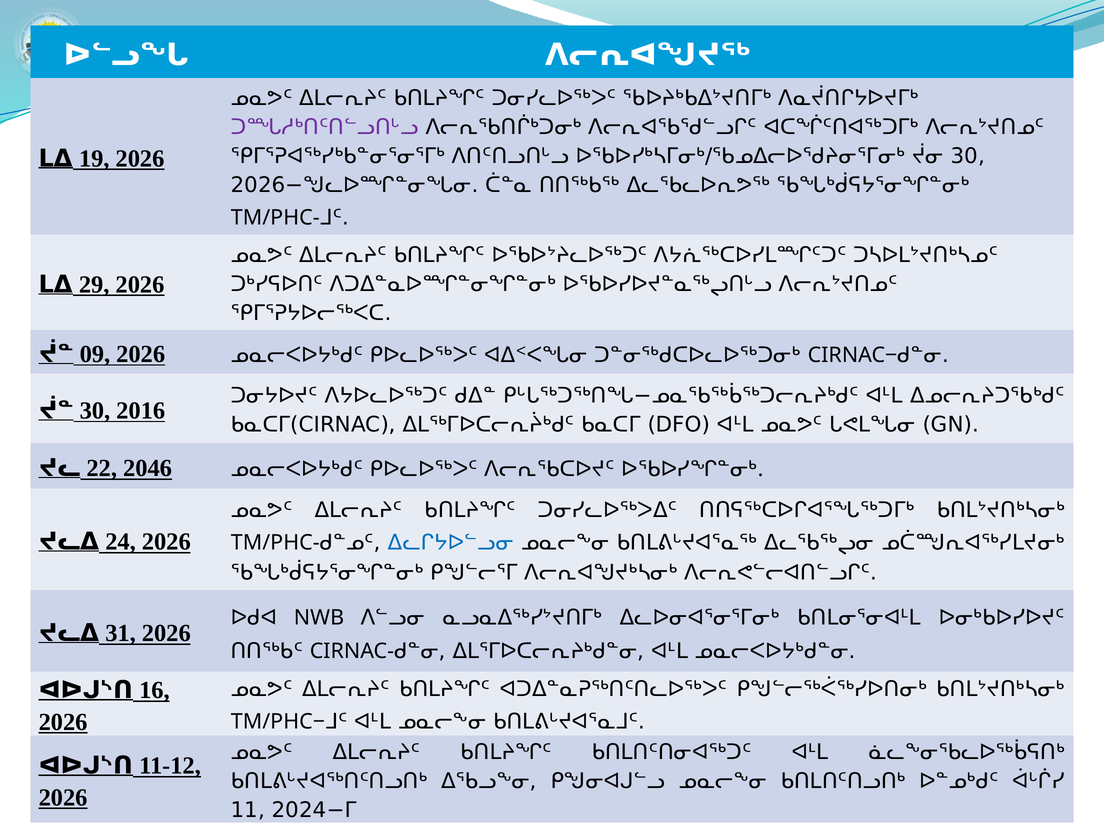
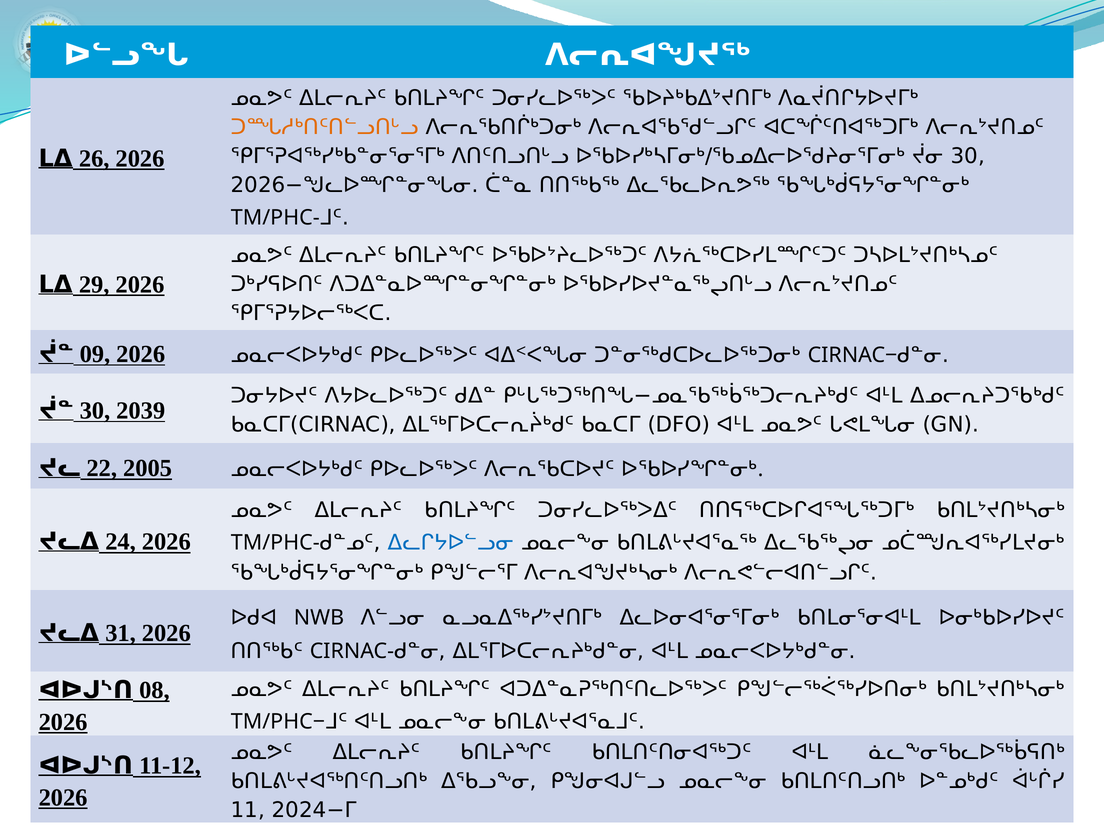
ᑐᙵᓱᒃᑎᑦᑎᓪᓗᑎᒡᓗ colour: purple -> orange (325, 127)
19: 19 -> 26 (94, 159)
2016: 2016 -> 2039 (141, 411)
2046: 2046 -> 2005 (148, 468)
16: 16 -> 08 (154, 690)
